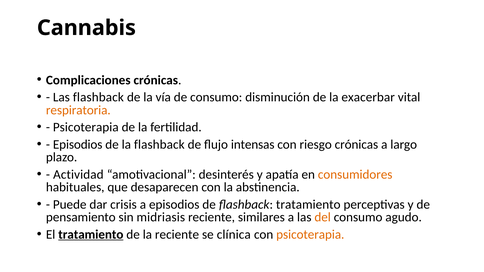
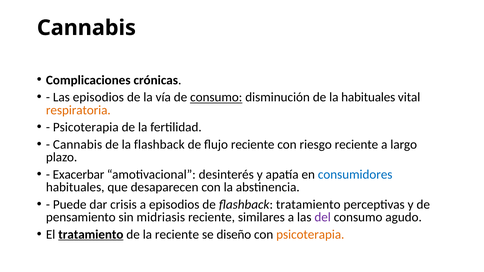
Las flashback: flashback -> episodios (98, 97)
consumo underline: none -> present (216, 97)
la exacerbar: exacerbar -> habituales (368, 97)
Episodios: Episodios -> Cannabis (78, 145)
flujo intensas: intensas -> reciente (253, 145)
riesgo crónicas: crónicas -> reciente (356, 145)
Actividad: Actividad -> Exacerbar (79, 175)
consumidores colour: orange -> blue (355, 175)
del colour: orange -> purple (323, 217)
clínica: clínica -> diseño (234, 235)
